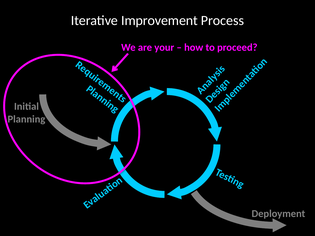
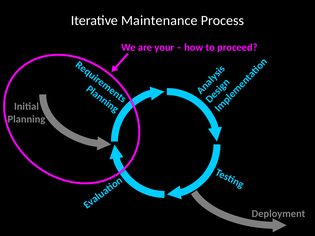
Improvement: Improvement -> Maintenance (159, 21)
